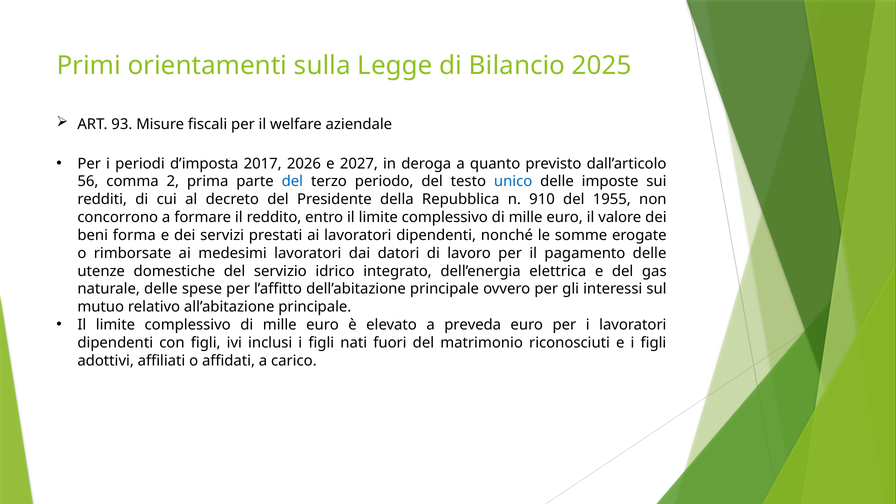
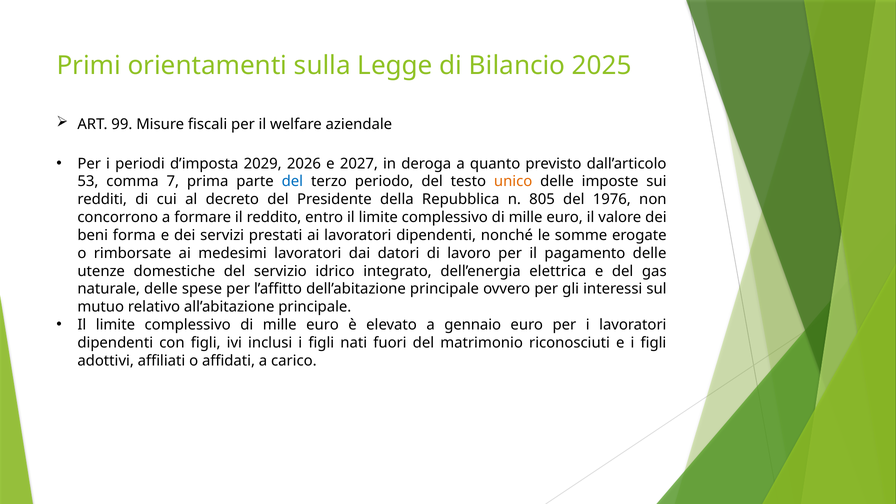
93: 93 -> 99 (122, 124)
2017: 2017 -> 2029 (263, 164)
56: 56 -> 53 (88, 182)
2: 2 -> 7 (173, 182)
unico colour: blue -> orange (513, 182)
910: 910 -> 805 (542, 199)
1955: 1955 -> 1976 (612, 199)
preveda: preveda -> gennaio (473, 325)
